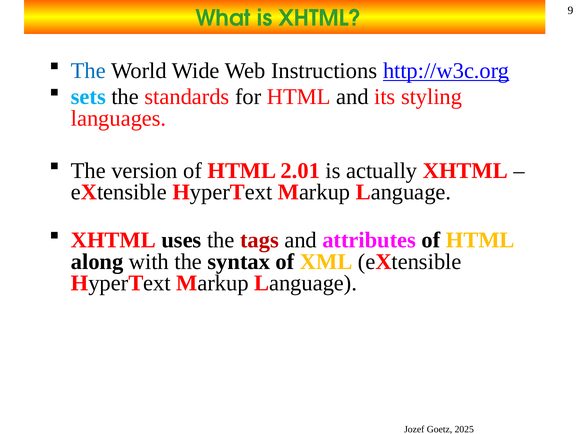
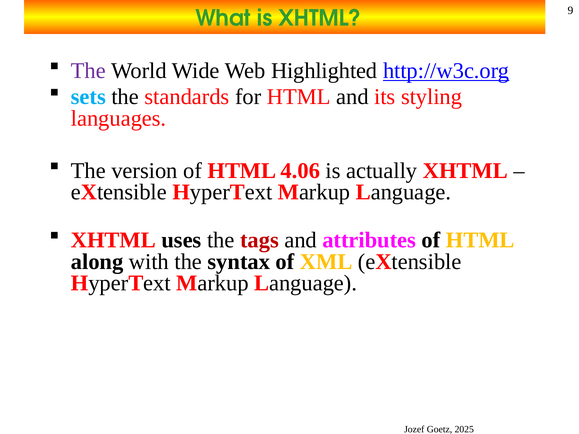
The colour: blue -> purple (88, 71)
Instructions: Instructions -> Highlighted (324, 71)
2.01: 2.01 -> 4.06 (300, 171)
